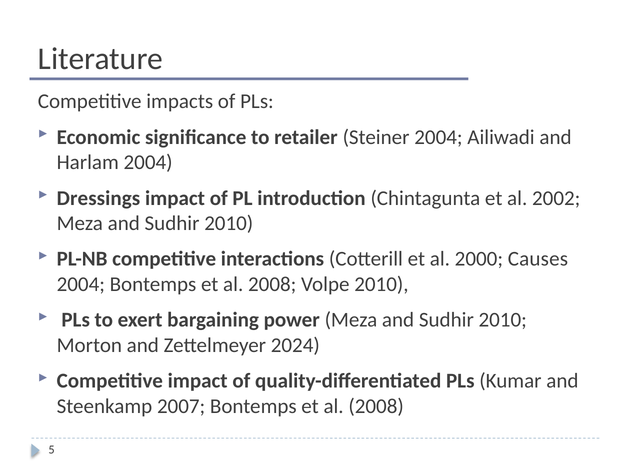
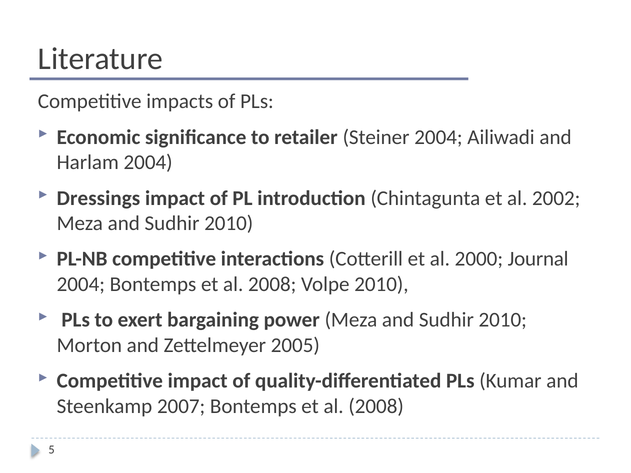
Causes: Causes -> Journal (538, 259)
2024: 2024 -> 2005 (295, 345)
